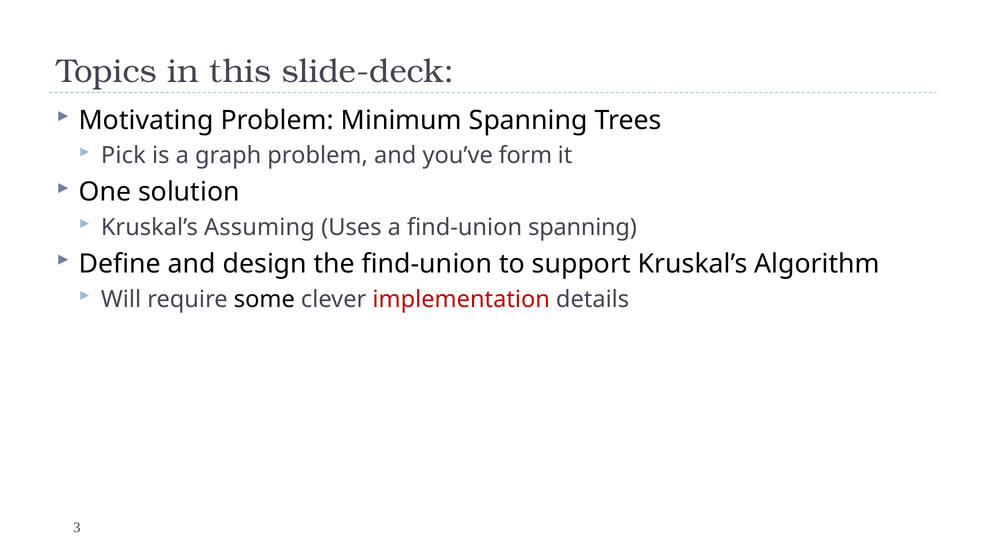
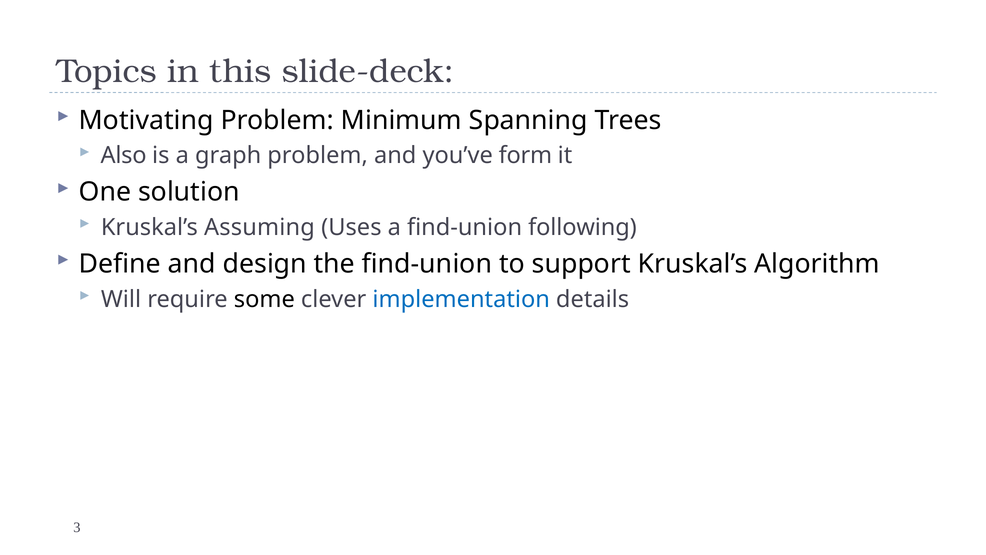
Pick: Pick -> Also (124, 155)
find-union spanning: spanning -> following (582, 227)
implementation colour: red -> blue (461, 299)
